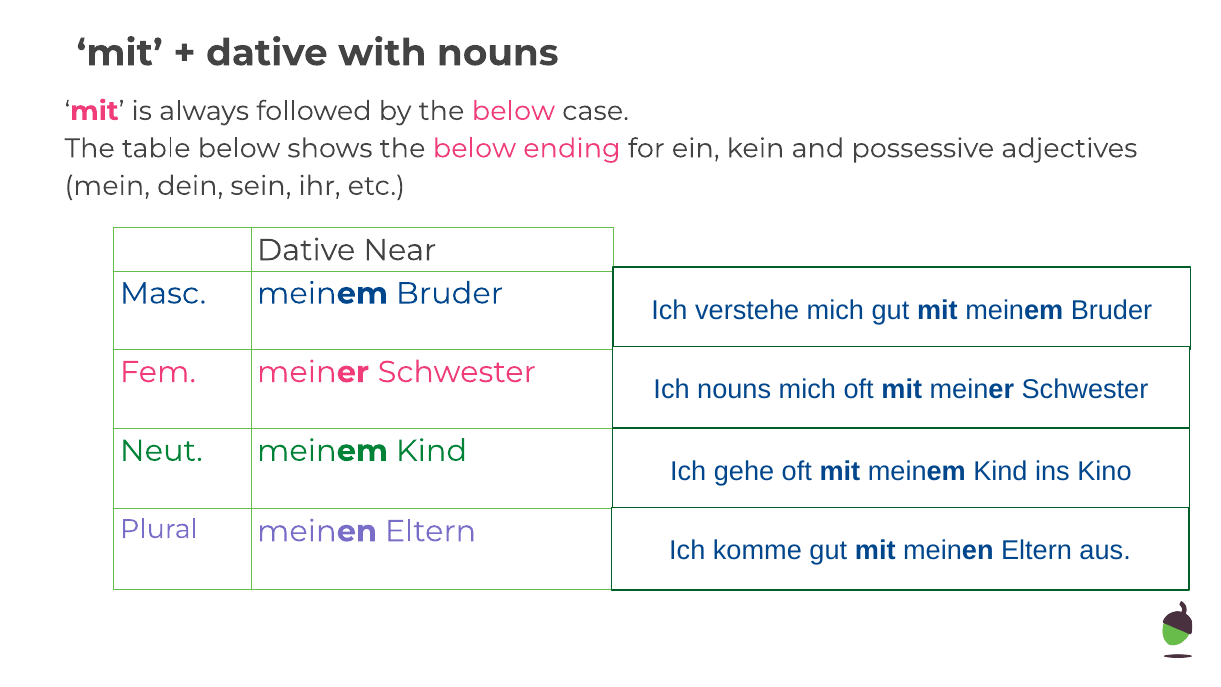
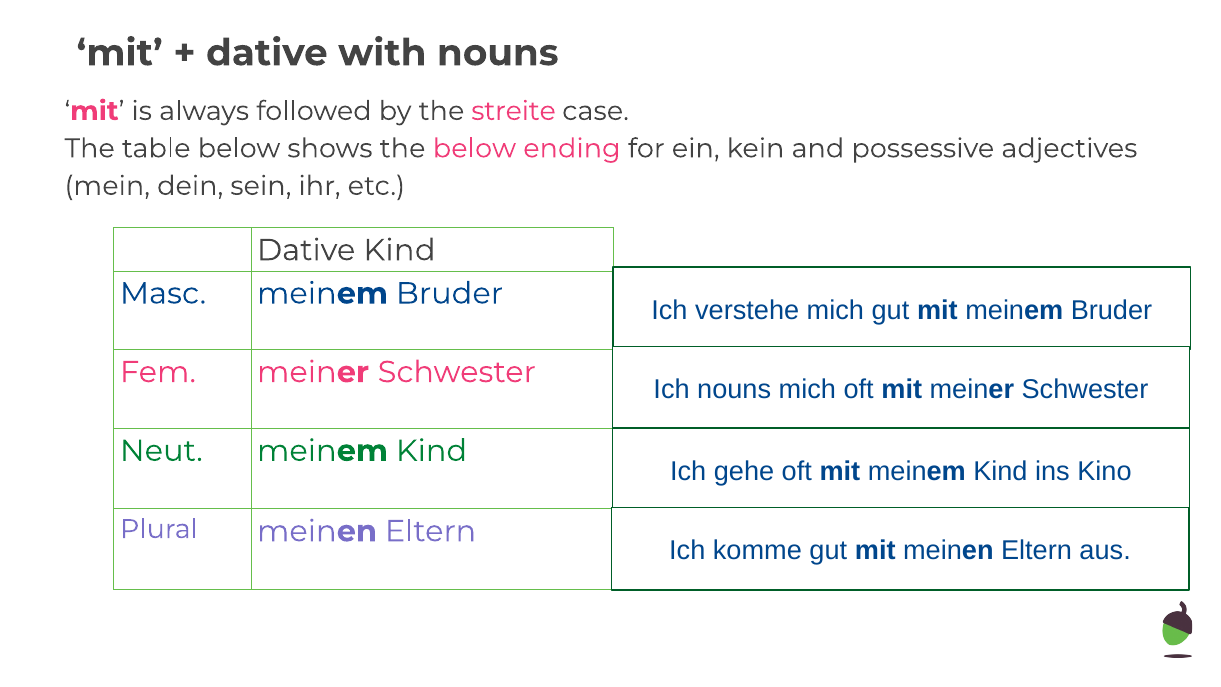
by the below: below -> streite (514, 111)
Dative Near: Near -> Kind (399, 250)
